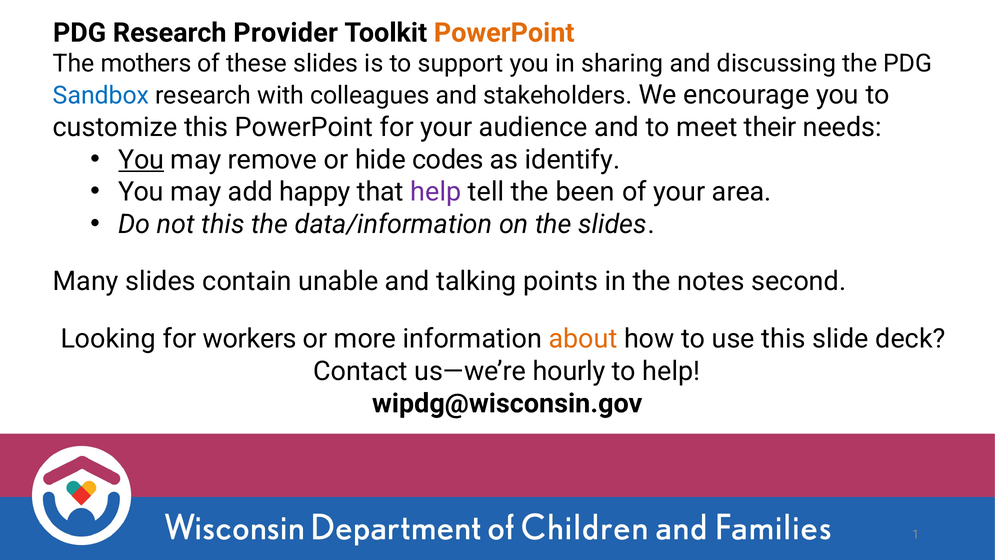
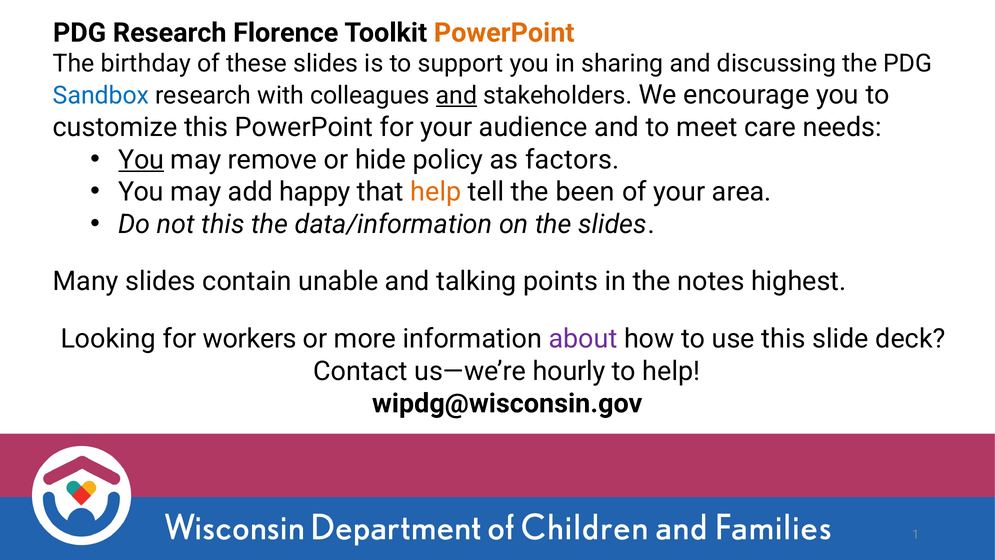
Provider: Provider -> Florence (286, 33)
mothers: mothers -> birthday (146, 64)
and underline: none -> present (456, 96)
their: their -> care (770, 127)
codes: codes -> policy (448, 160)
identify: identify -> factors (572, 160)
help colour: purple -> orange (436, 192)
second: second -> highest (799, 281)
about colour: orange -> purple (583, 339)
